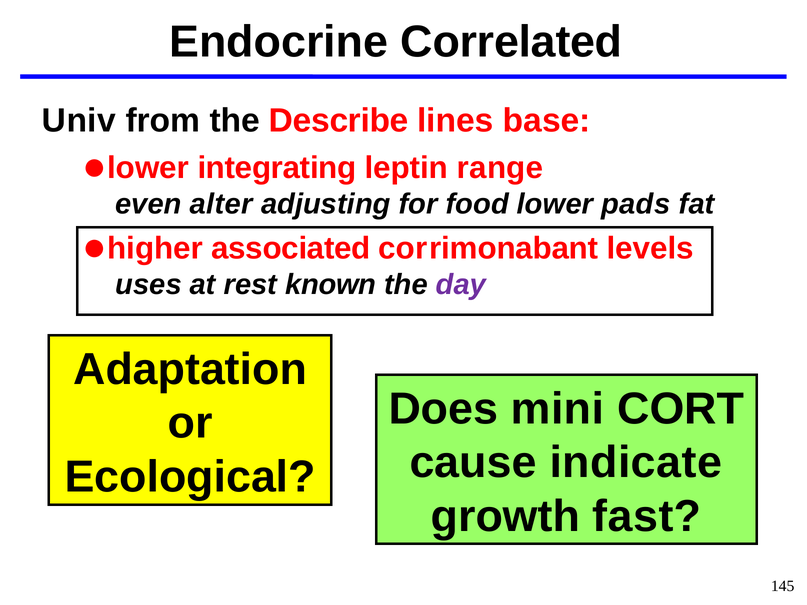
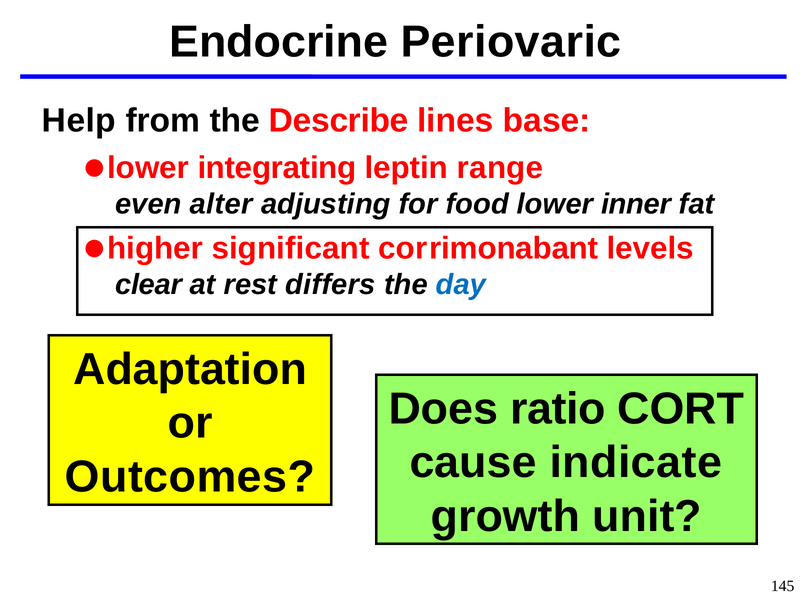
Correlated: Correlated -> Periovaric (511, 42)
Univ: Univ -> Help (79, 121)
pads: pads -> inner (636, 204)
associated: associated -> significant (291, 248)
uses: uses -> clear (149, 285)
known: known -> differs (331, 285)
day colour: purple -> blue (461, 285)
mini: mini -> ratio (558, 409)
Ecological: Ecological -> Outcomes (190, 477)
fast: fast -> unit (647, 516)
